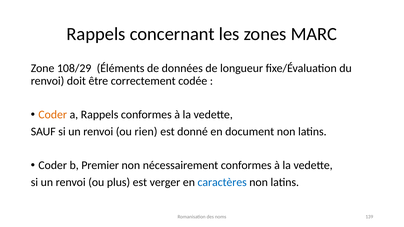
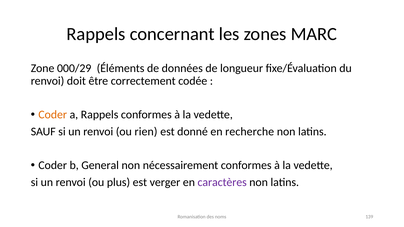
108/29: 108/29 -> 000/29 (74, 68)
document: document -> recherche (250, 132)
Premier: Premier -> General (100, 166)
caractères colour: blue -> purple (222, 182)
